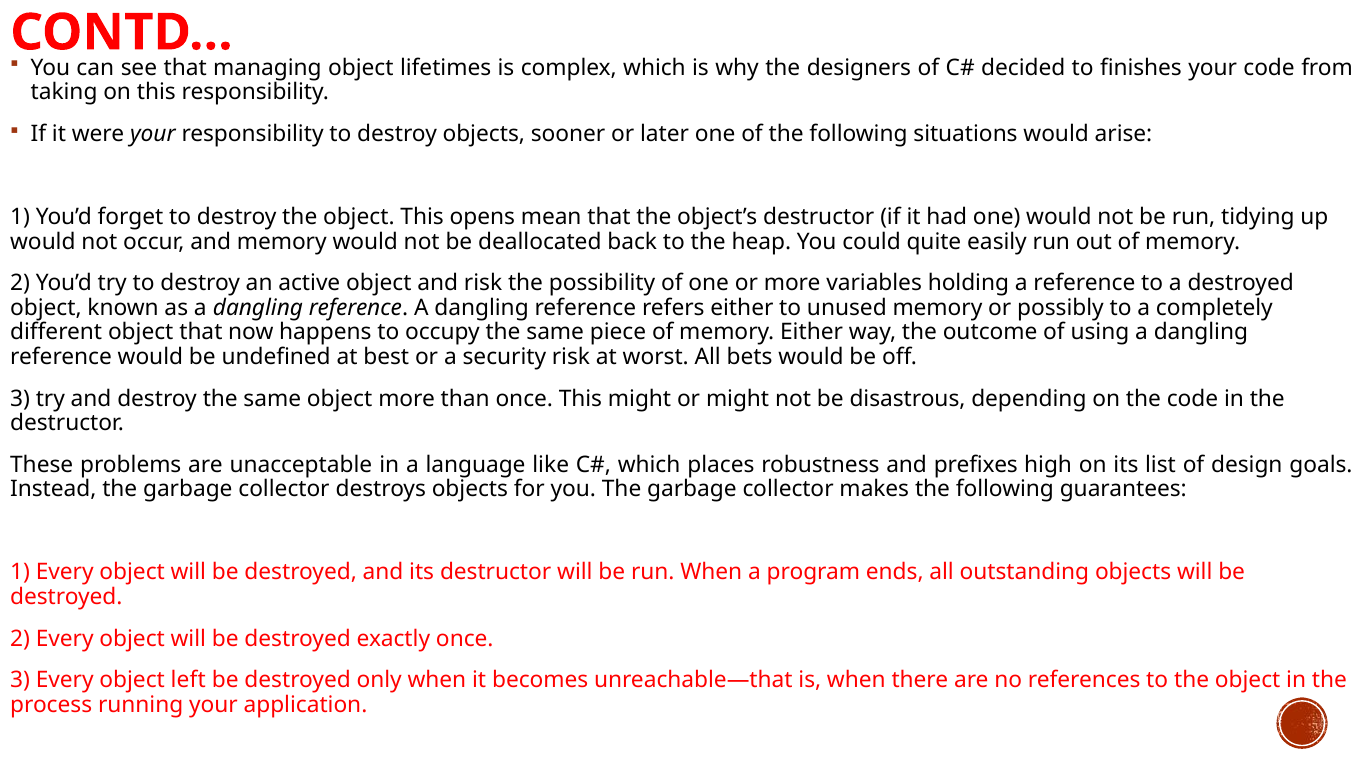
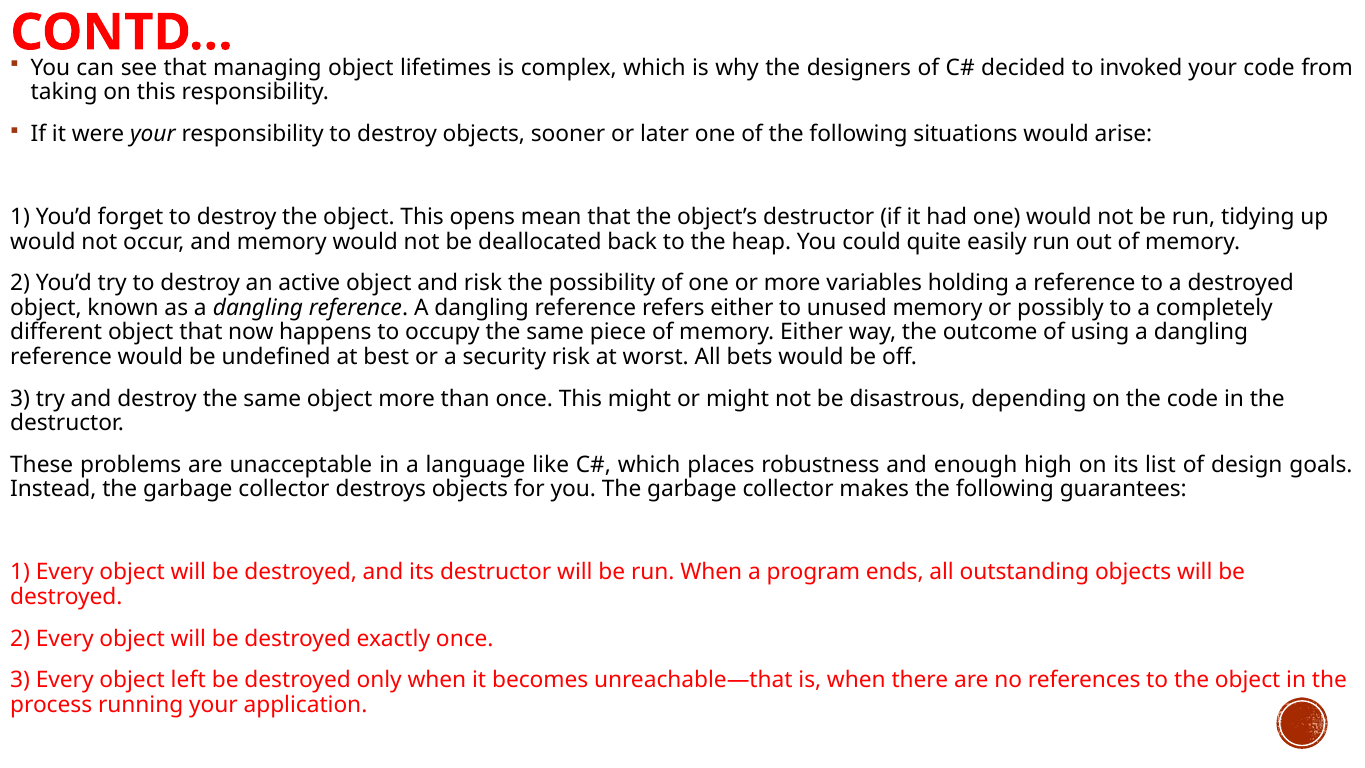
finishes: finishes -> invoked (1141, 68)
prefixes: prefixes -> enough (976, 465)
